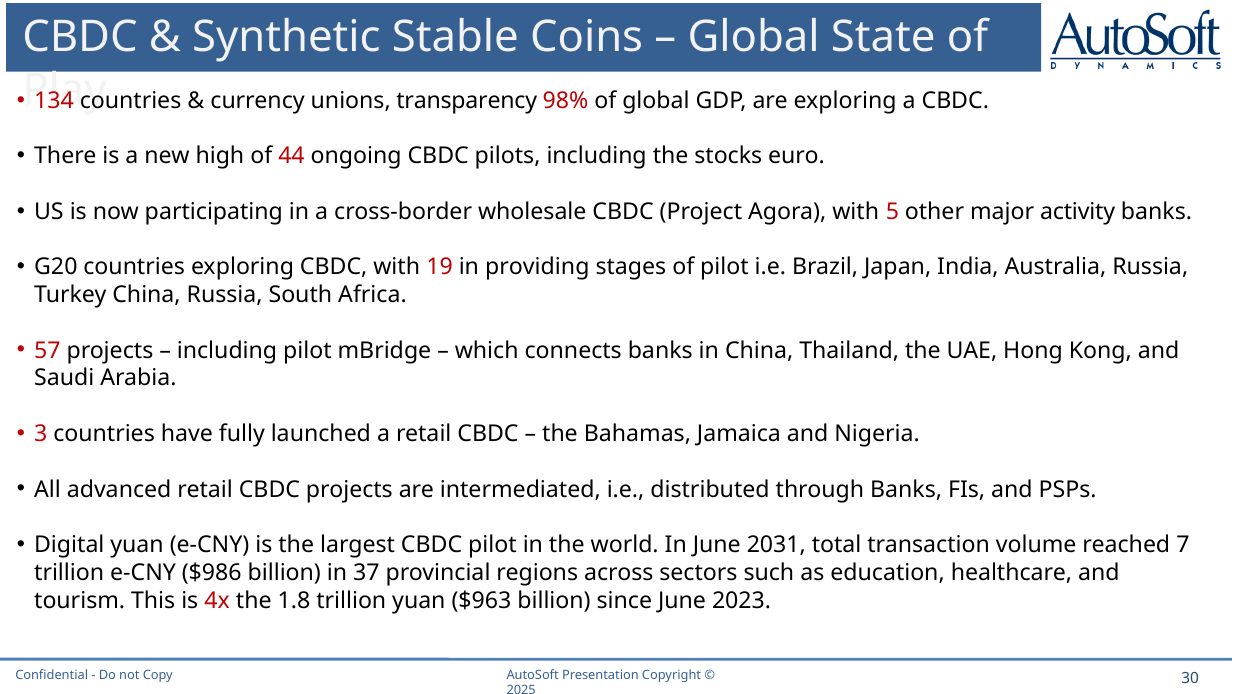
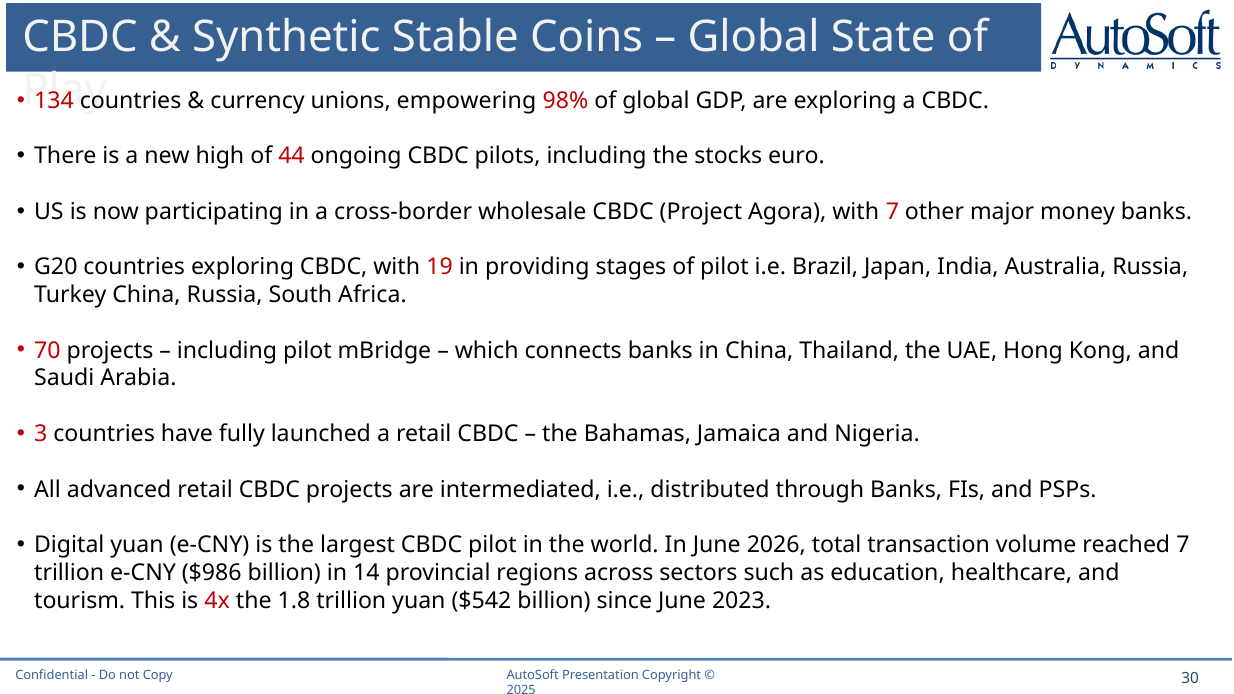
transparency: transparency -> empowering (467, 101)
with 5: 5 -> 7 (892, 212)
activity: activity -> money (1078, 212)
57: 57 -> 70 (47, 351)
2031: 2031 -> 2026 (776, 545)
37: 37 -> 14 (366, 573)
$963: $963 -> $542 (481, 601)
